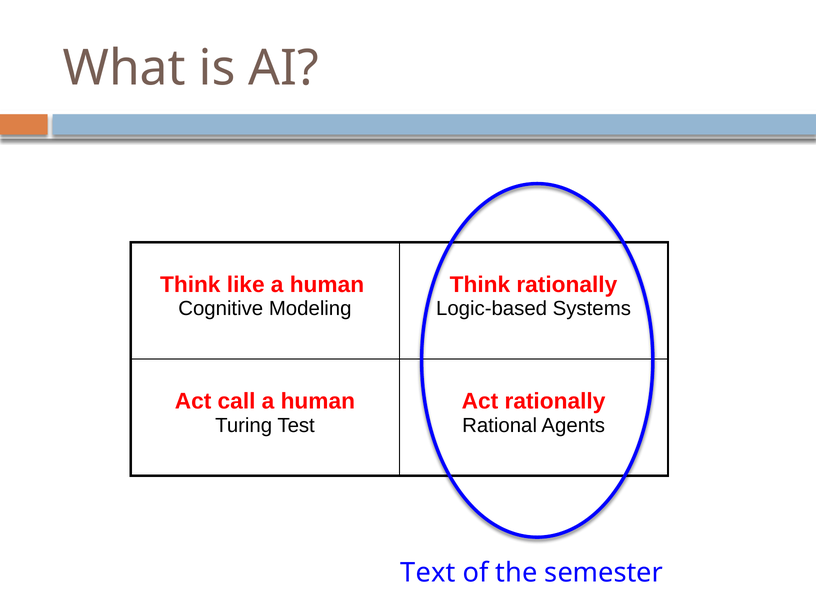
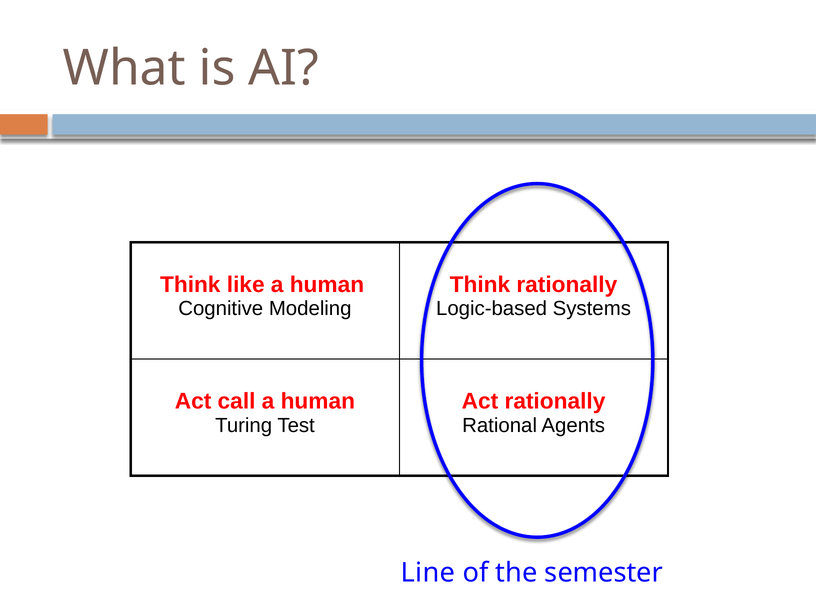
Text: Text -> Line (428, 573)
